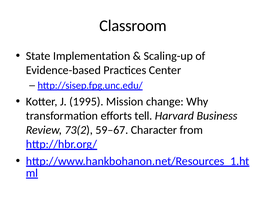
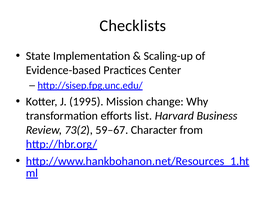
Classroom: Classroom -> Checklists (133, 26)
tell: tell -> list (143, 115)
